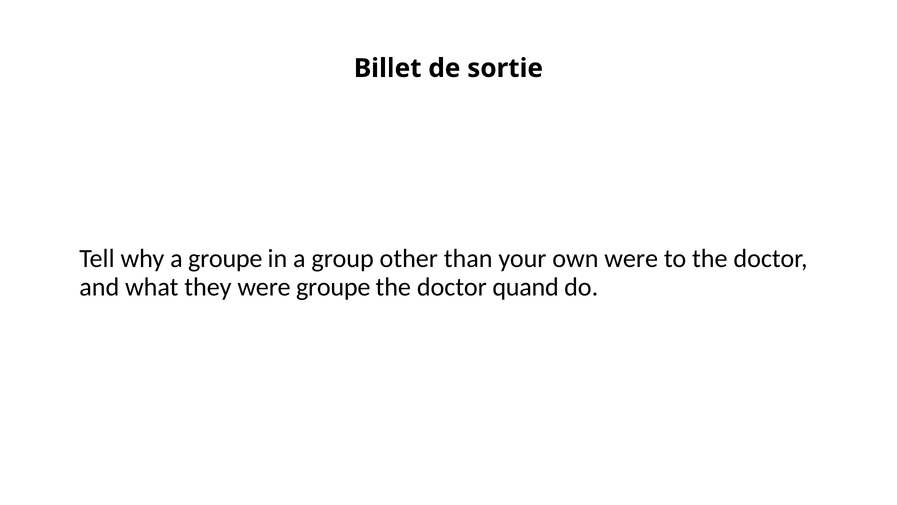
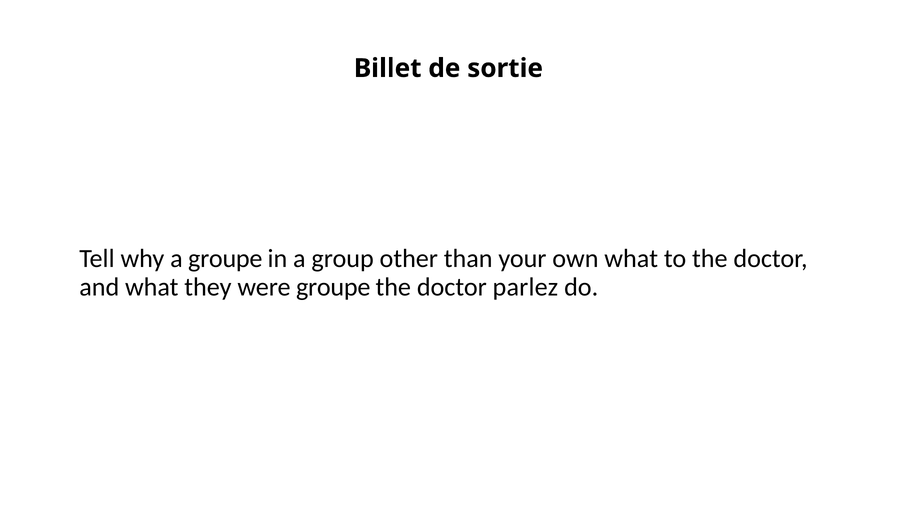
own were: were -> what (631, 259)
quand: quand -> parlez (525, 287)
